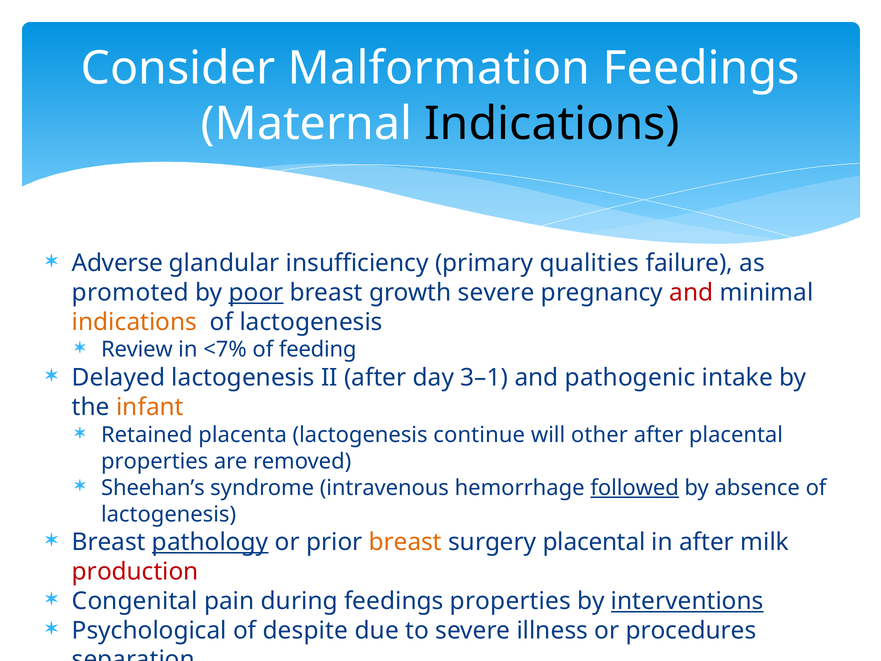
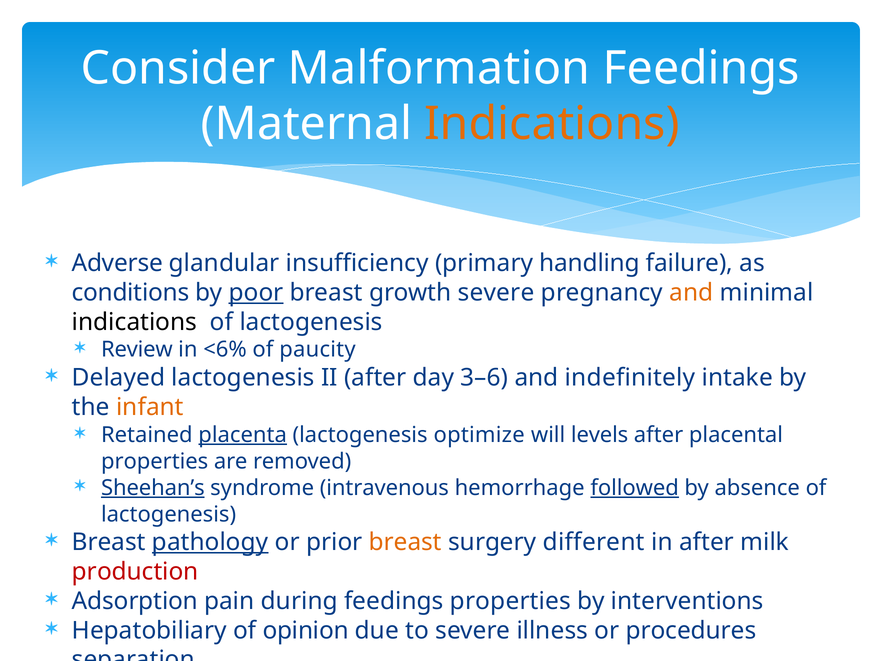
Indications colour: black -> orange (552, 124)
qualities: qualities -> handling (590, 263)
promoted: promoted -> conditions (130, 292)
and colour: red -> orange (691, 292)
indications colour: orange -> black (135, 322)
<7%: <7% -> <6% (225, 350)
feeding: feeding -> paucity (317, 350)
3–1: 3–1 -> 3–6 (484, 378)
pathogenic: pathogenic -> indefinitely (630, 378)
placenta underline: none -> present (243, 435)
continue: continue -> optimize (479, 435)
other: other -> levels (600, 435)
Sheehan’s underline: none -> present (153, 488)
surgery placental: placental -> different (594, 542)
Congenital: Congenital -> Adsorption (135, 601)
interventions underline: present -> none (687, 601)
Psychological: Psychological -> Hepatobiliary (149, 630)
despite: despite -> opinion (306, 630)
